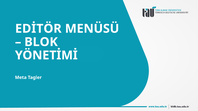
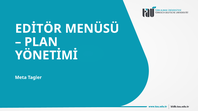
BLOK: BLOK -> PLAN (41, 42)
